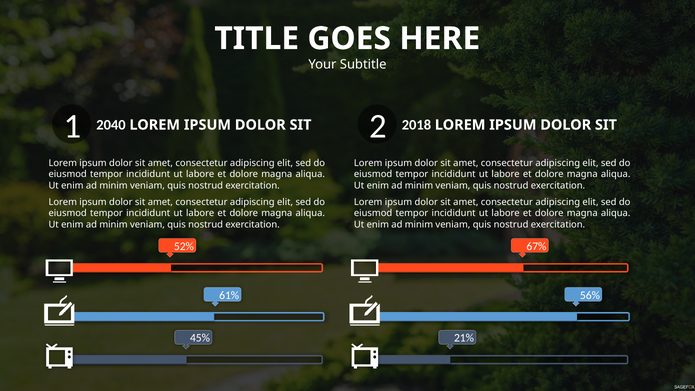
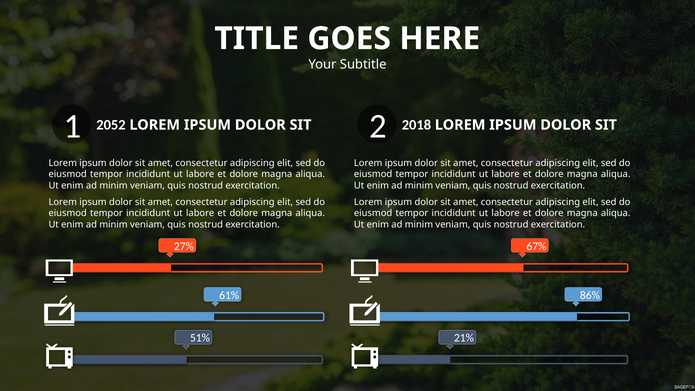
2040: 2040 -> 2052 (111, 125)
52%: 52% -> 27% (184, 246)
56%: 56% -> 86% (590, 295)
45%: 45% -> 51% (200, 338)
